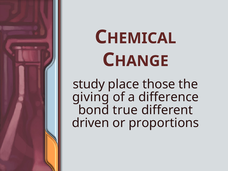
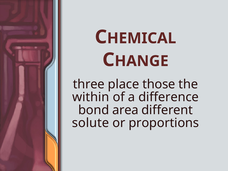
study: study -> three (89, 84)
giving: giving -> within (91, 97)
true: true -> area (125, 110)
driven: driven -> solute (90, 123)
